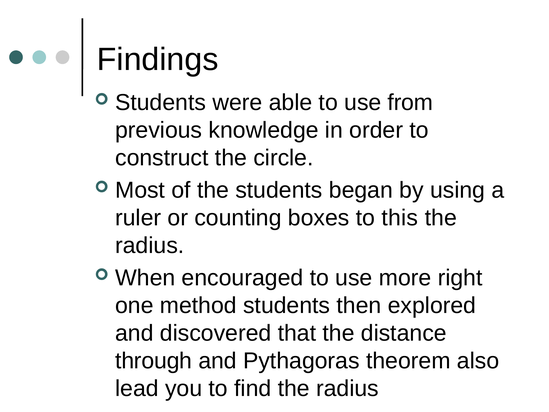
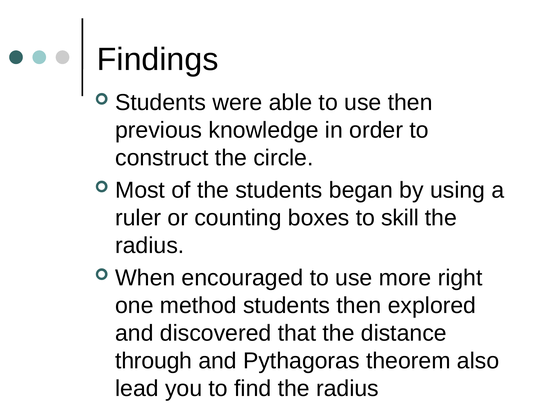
use from: from -> then (410, 102)
this: this -> skill (400, 218)
